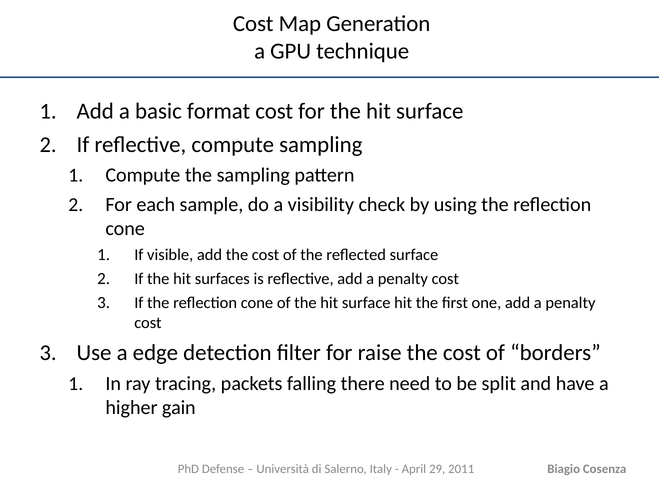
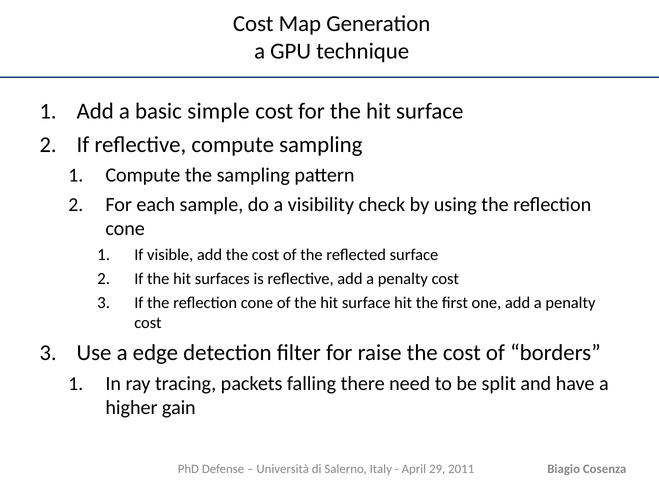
format: format -> simple (218, 111)
